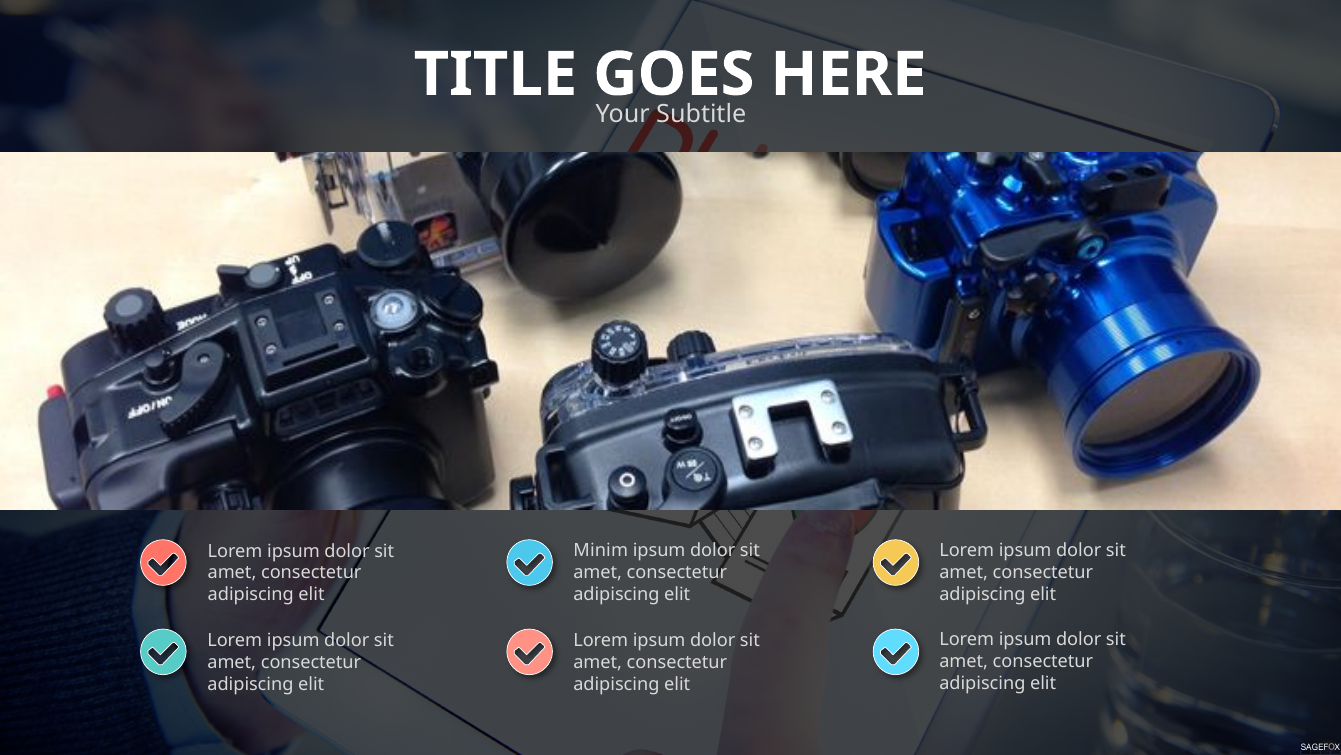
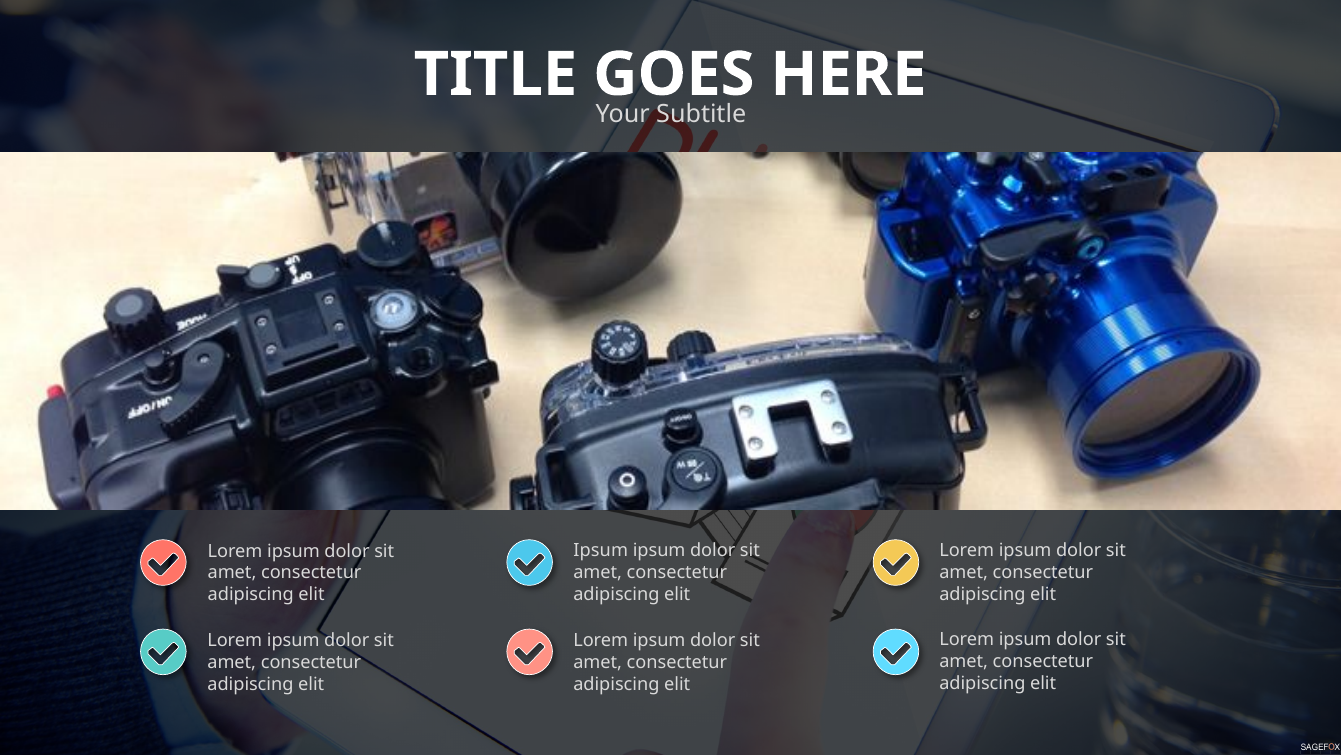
Minim: Minim -> Ipsum (601, 550)
